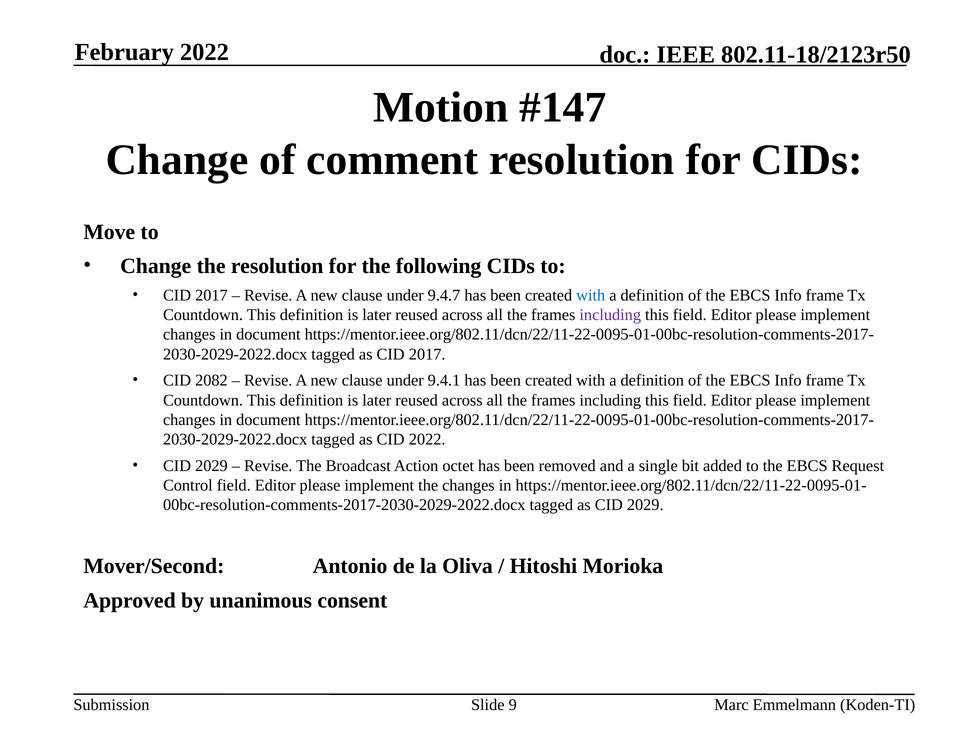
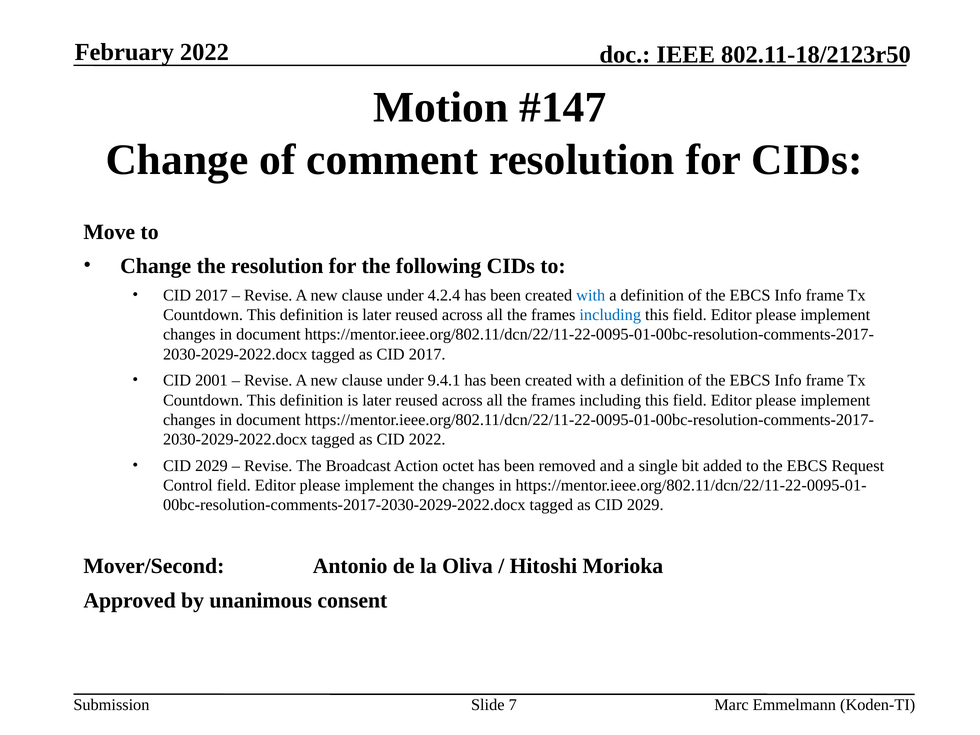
9.4.7: 9.4.7 -> 4.2.4 (444, 295)
including colour: purple -> blue (610, 315)
2082: 2082 -> 2001 (211, 381)
9: 9 -> 7 (513, 705)
